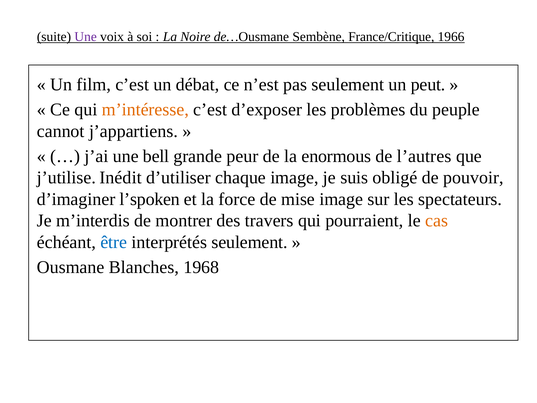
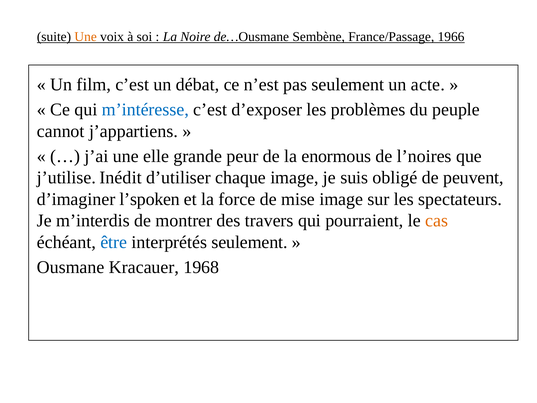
Une colour: purple -> orange (86, 37)
France/Critique: France/Critique -> France/Passage (391, 37)
peut: peut -> acte (428, 84)
m’intéresse colour: orange -> blue (145, 110)
bell: bell -> elle (156, 156)
l’autres: l’autres -> l’noires (424, 156)
pouvoir: pouvoir -> peuvent (473, 178)
Blanches: Blanches -> Kracauer (144, 267)
